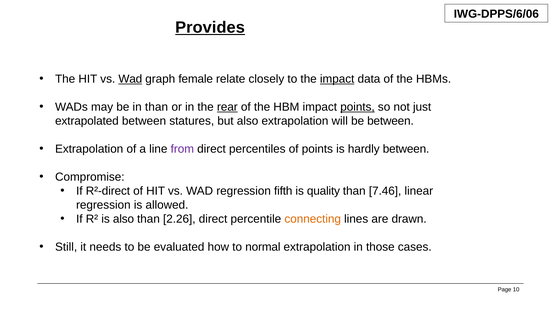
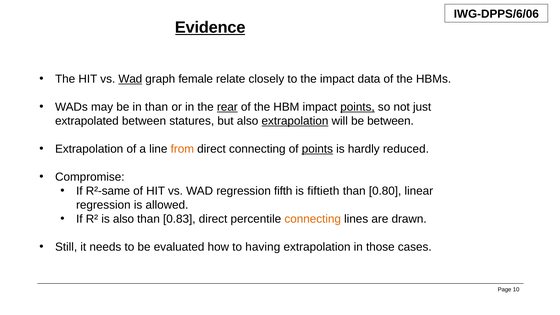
Provides: Provides -> Evidence (210, 27)
impact underline: present -> none (337, 79)
extrapolation underline: none -> present (295, 121)
from colour: purple -> orange (182, 149)
direct percentiles: percentiles -> connecting (257, 149)
points underline: none -> present (317, 149)
hardly between: between -> reduced (406, 149)
R²-direct: R²-direct -> R²-same (108, 191)
quality: quality -> fiftieth (323, 191)
7.46: 7.46 -> 0.80 (385, 191)
2.26: 2.26 -> 0.83 (179, 219)
normal: normal -> having (263, 247)
